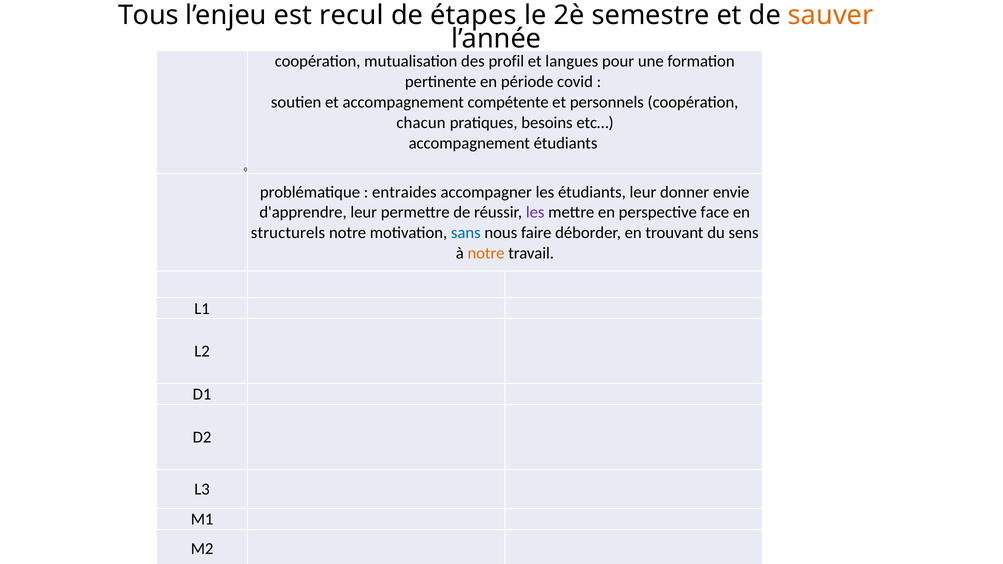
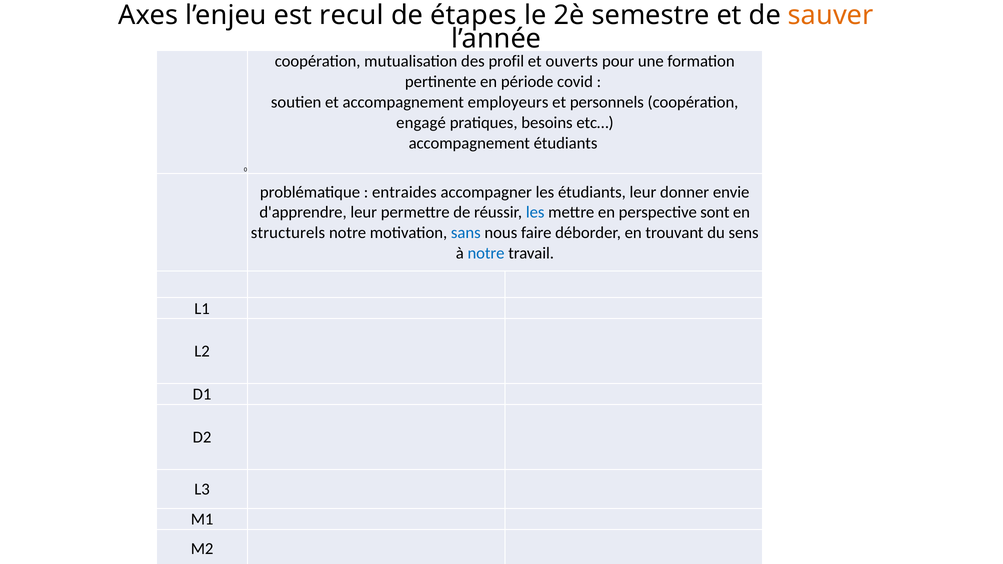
Tous: Tous -> Axes (148, 15)
langues: langues -> ouverts (572, 61)
compétente: compétente -> employeurs (508, 102)
chacun: chacun -> engagé (421, 123)
les colour: purple -> blue (535, 213)
face: face -> sont (715, 213)
notre colour: orange -> blue (486, 253)
